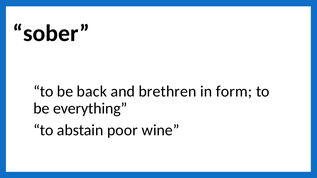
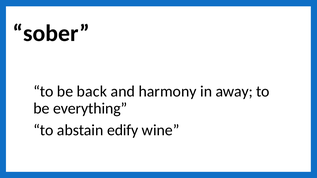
brethren: brethren -> harmony (168, 91)
form: form -> away (234, 91)
poor: poor -> edify (123, 130)
